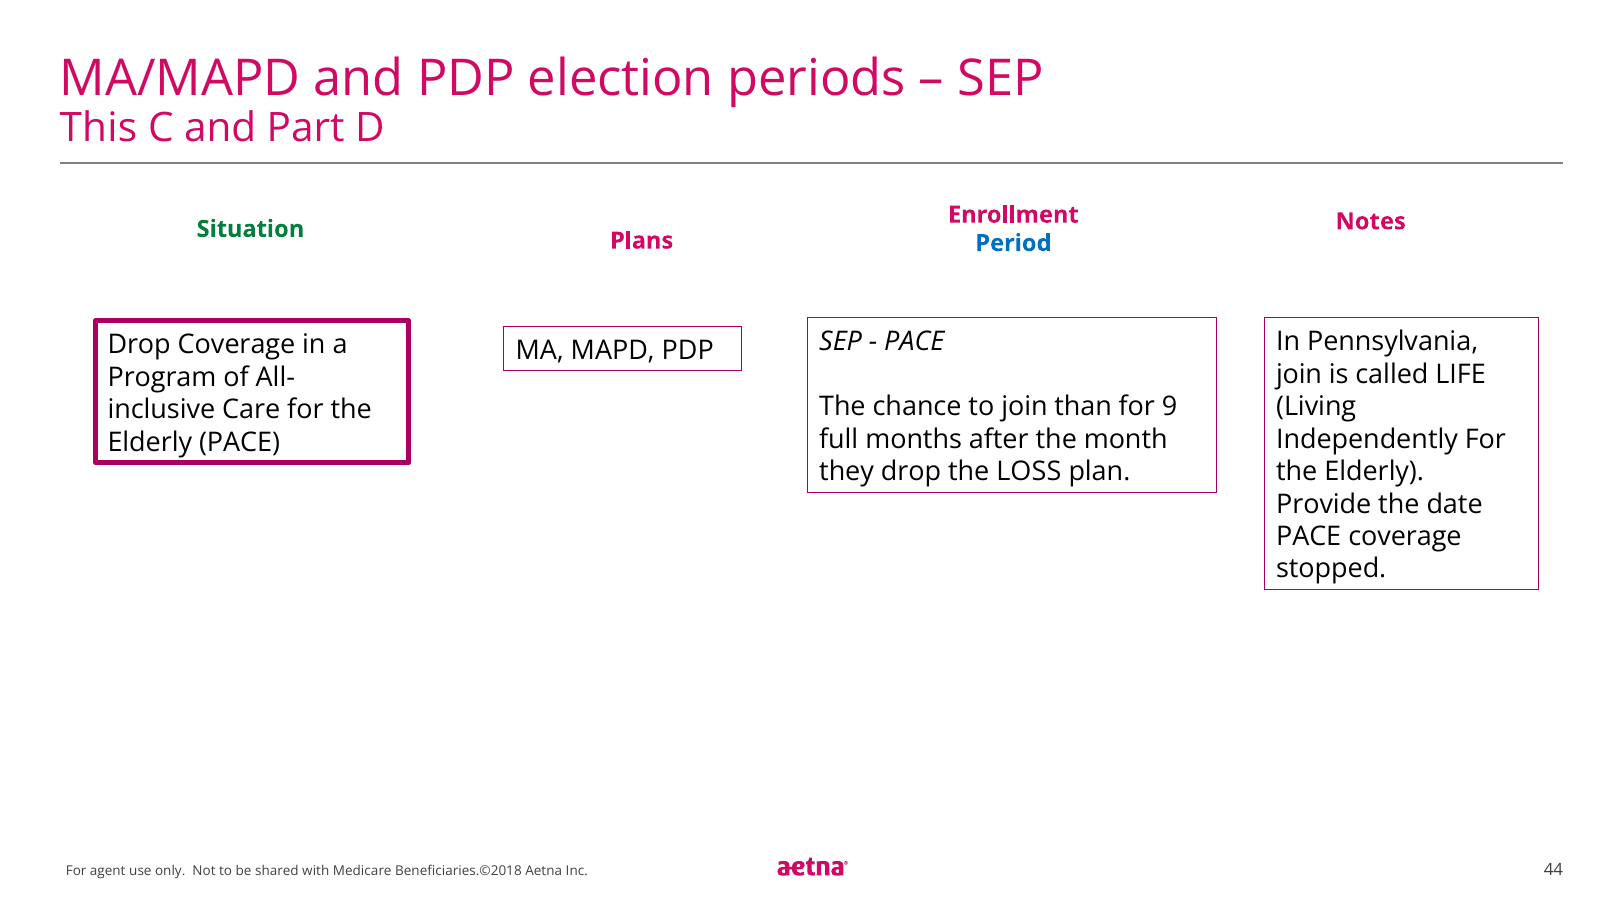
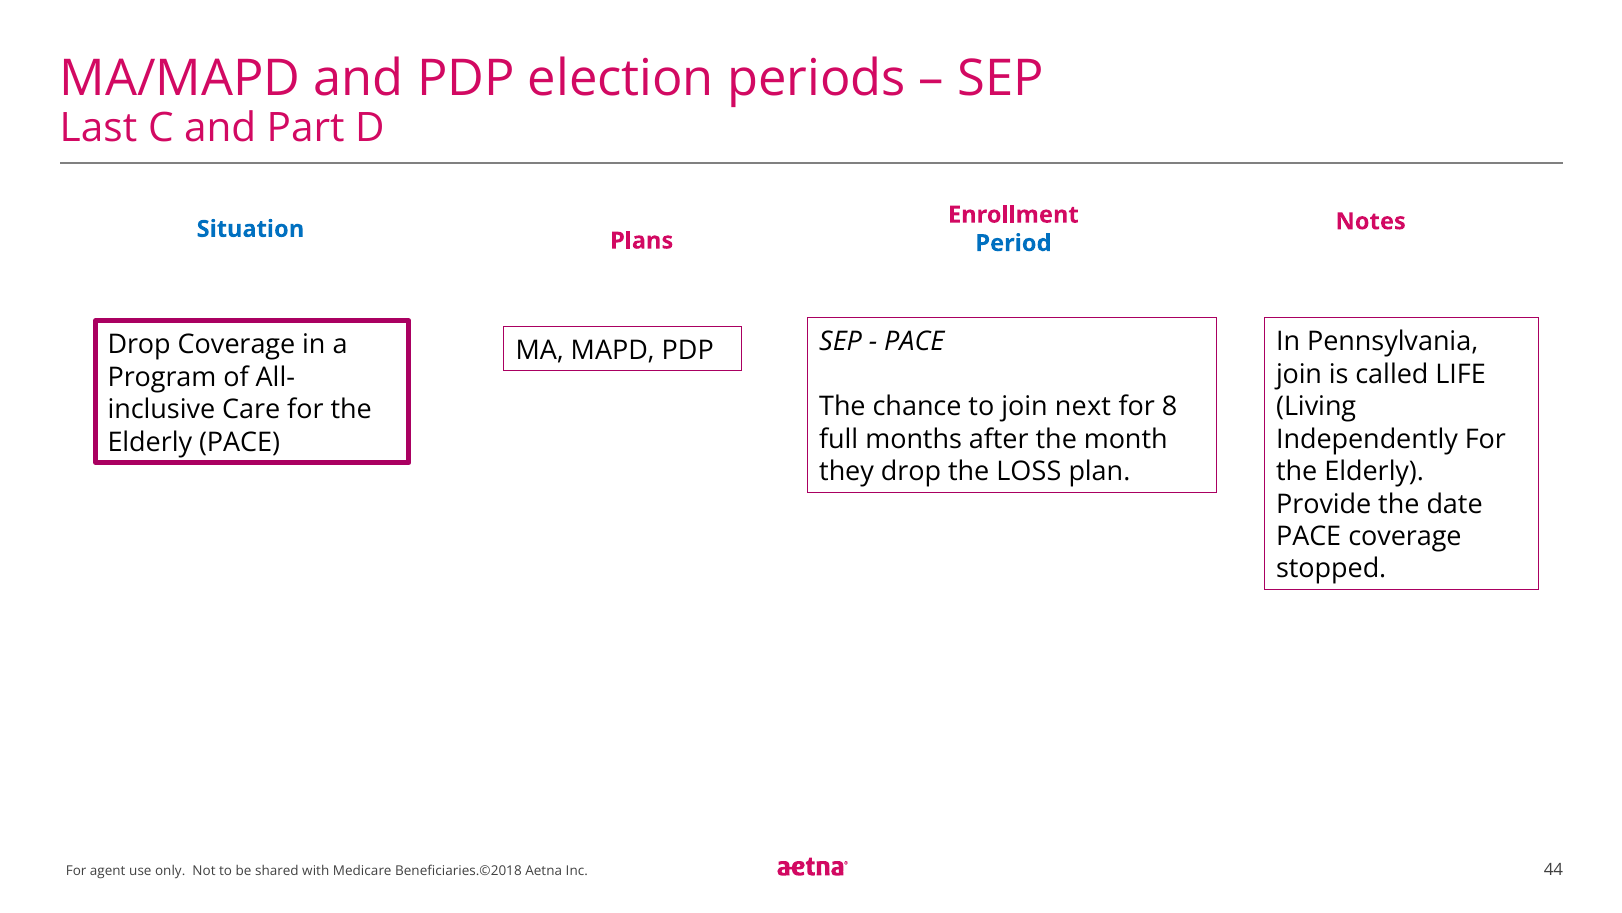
This: This -> Last (98, 128)
Situation colour: green -> blue (250, 229)
than: than -> next (1083, 407)
9: 9 -> 8 (1170, 407)
